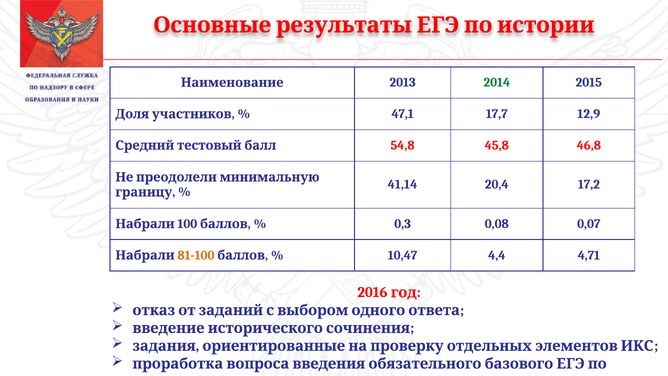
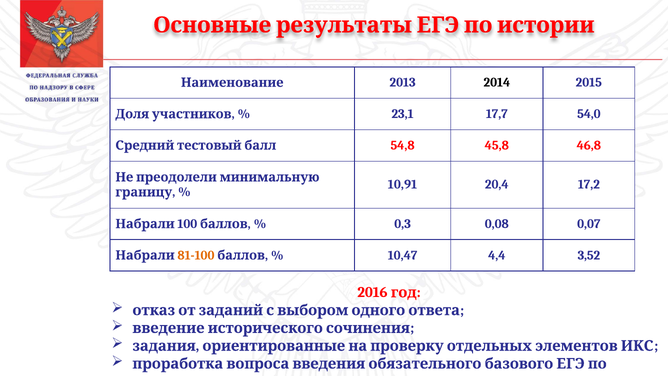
2014 colour: green -> black (497, 83)
47,1: 47,1 -> 23,1 (403, 114)
12,9: 12,9 -> 54,0 (589, 114)
41,14: 41,14 -> 10,91 (403, 185)
4,71: 4,71 -> 3,52 (589, 255)
